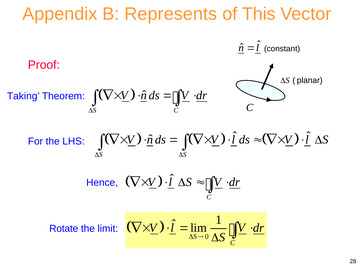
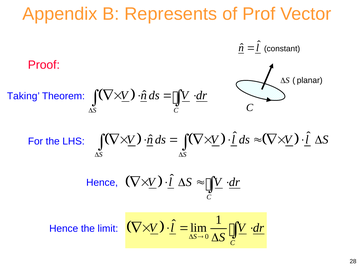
This: This -> Prof (259, 14)
Rotate: Rotate -> Hence (64, 229)
